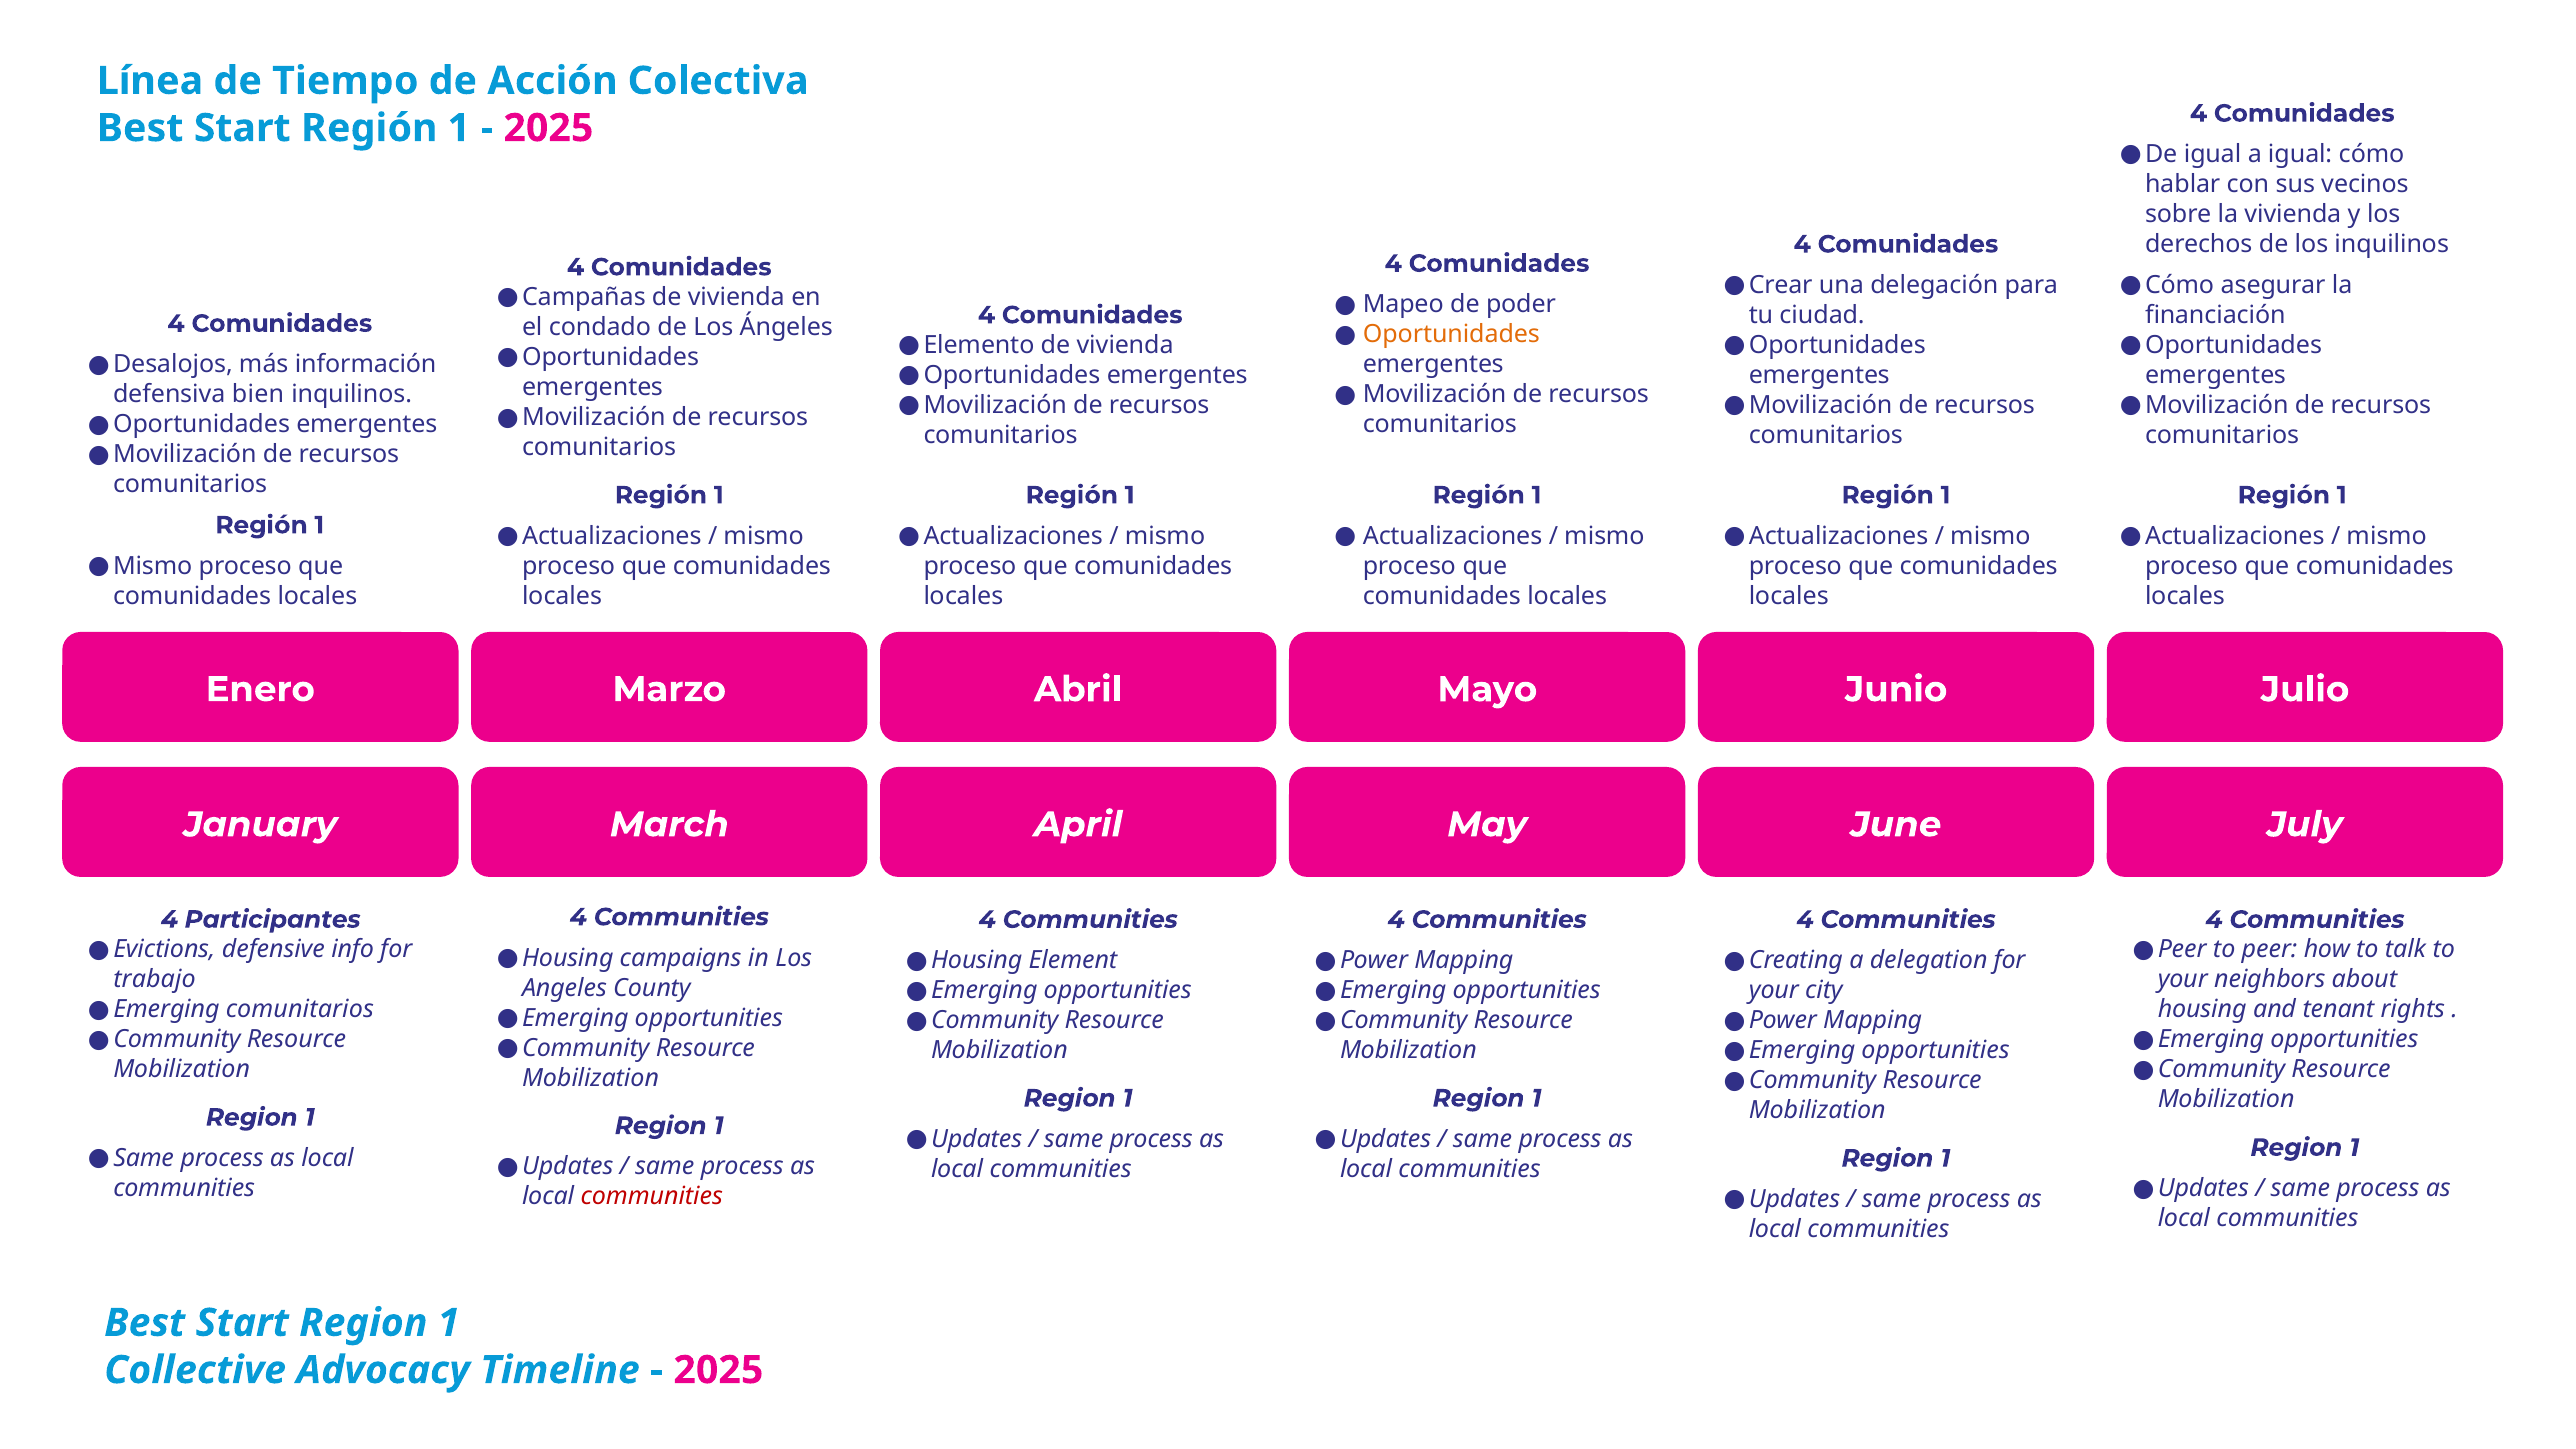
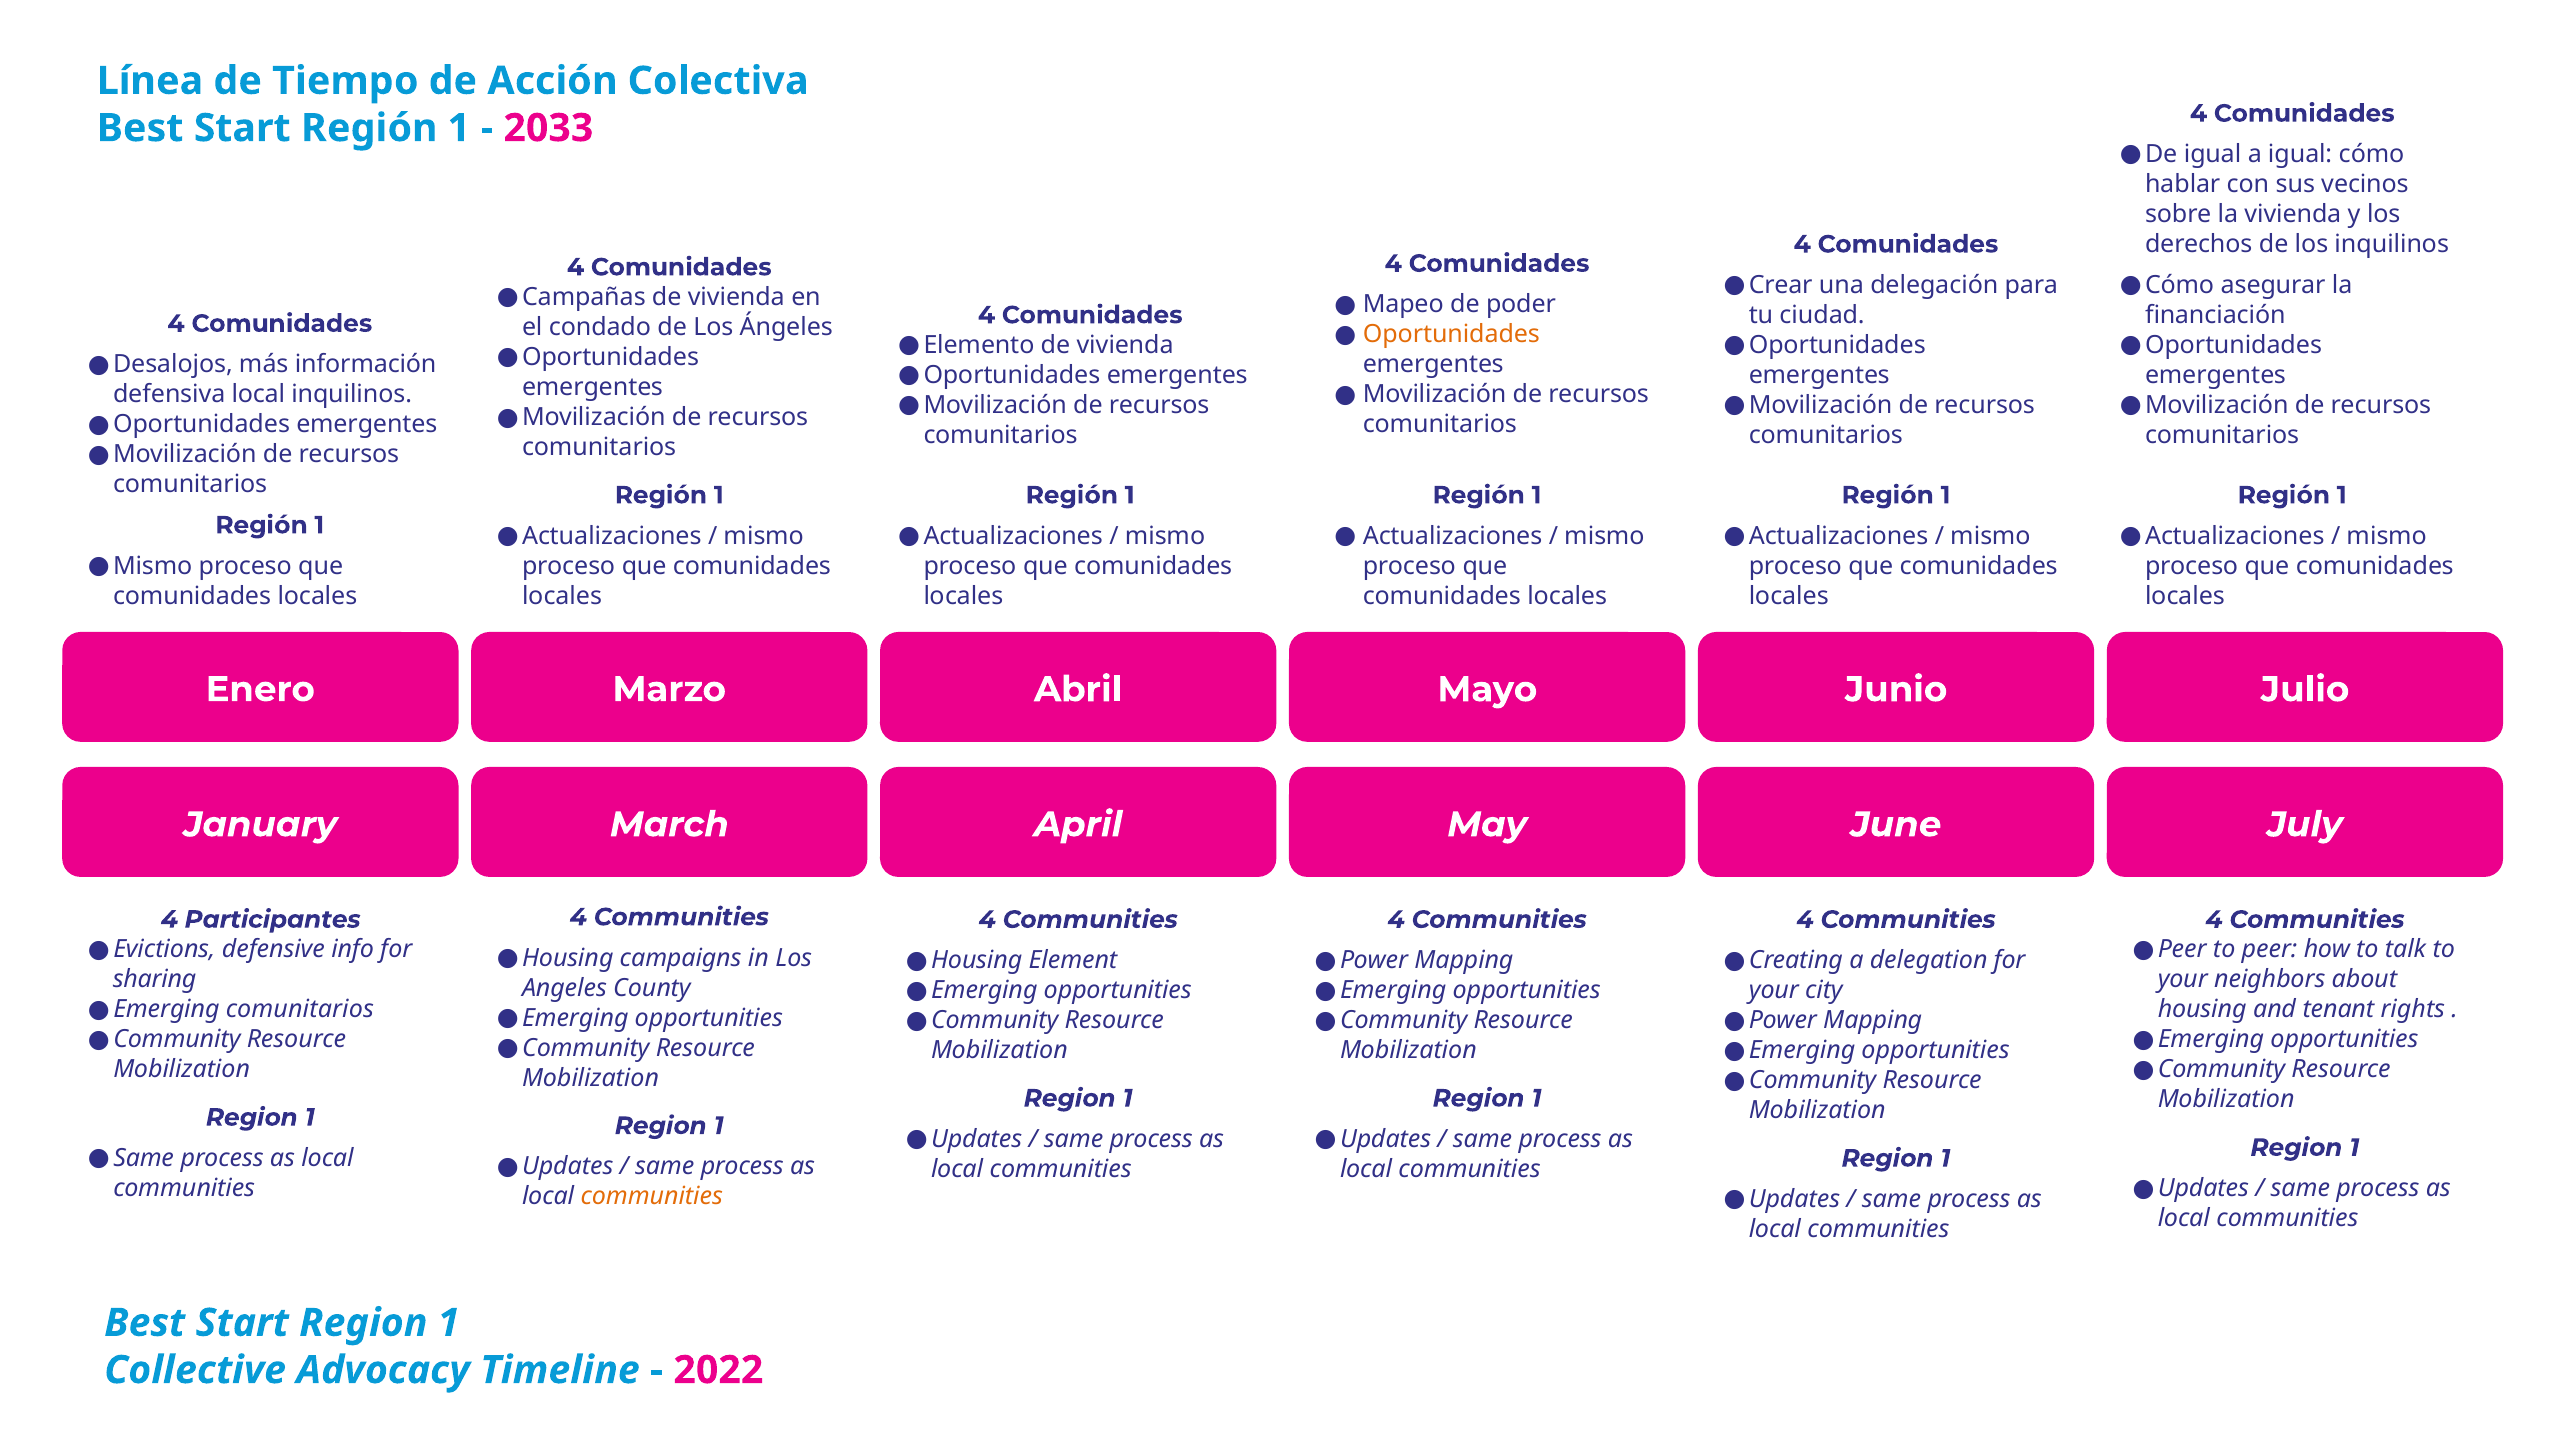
2025: 2025 -> 2033 (548, 128)
defensiva bien: bien -> local (258, 394)
trabajo: trabajo -> sharing (155, 980)
communities colour: red -> orange (652, 1197)
2025: 2025 -> 2022 (718, 1370)
